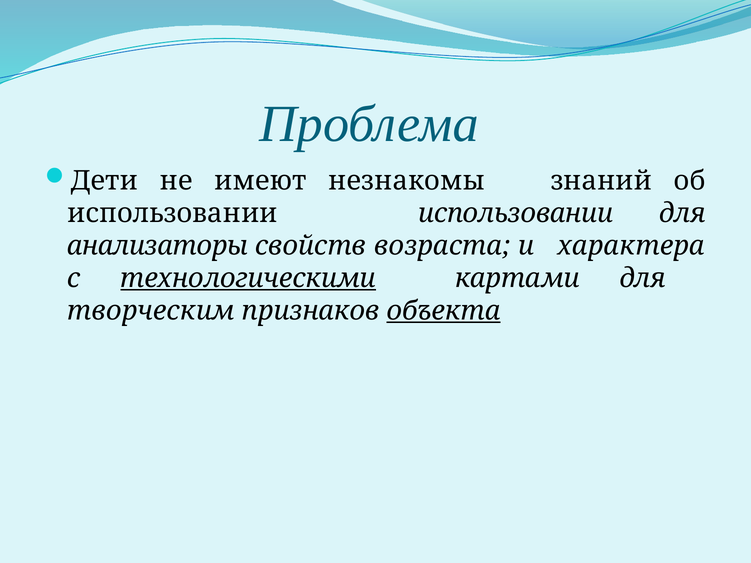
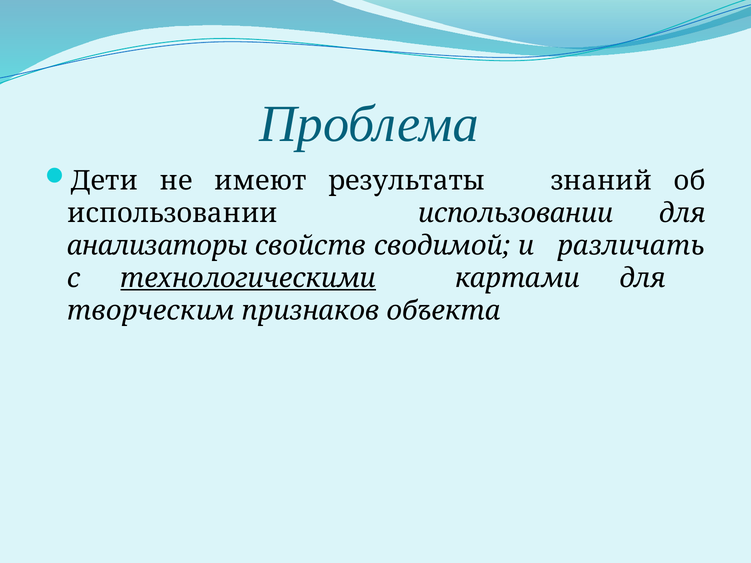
незнакомы: незнакомы -> результаты (407, 181)
возраста: возраста -> сводимой (442, 246)
характера: характера -> различать (631, 246)
объекта underline: present -> none (444, 311)
